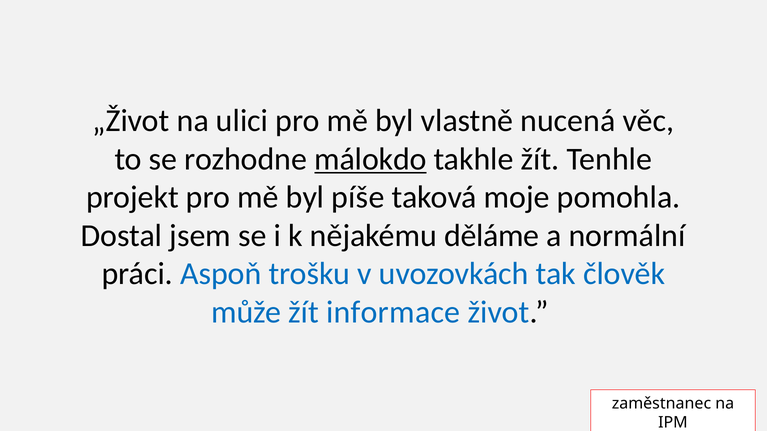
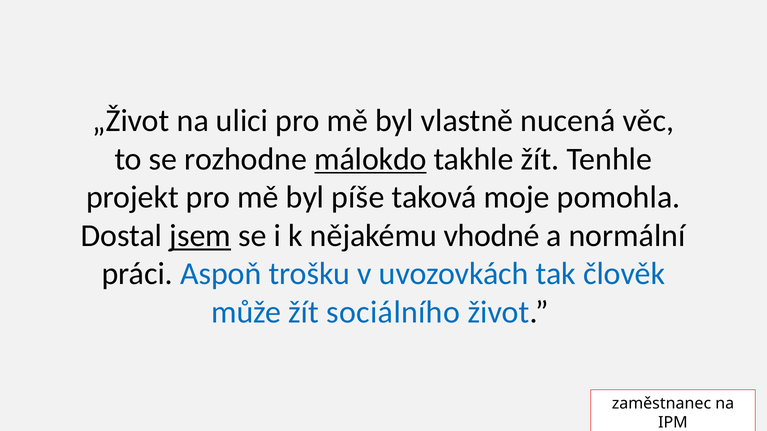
jsem underline: none -> present (200, 236)
děláme: děláme -> vhodné (492, 236)
informace: informace -> sociálního (393, 313)
